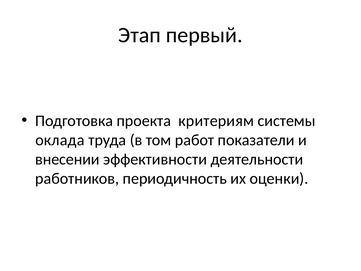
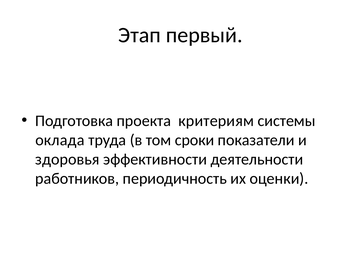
работ: работ -> сроки (195, 140)
внесении: внесении -> здоровья (67, 159)
